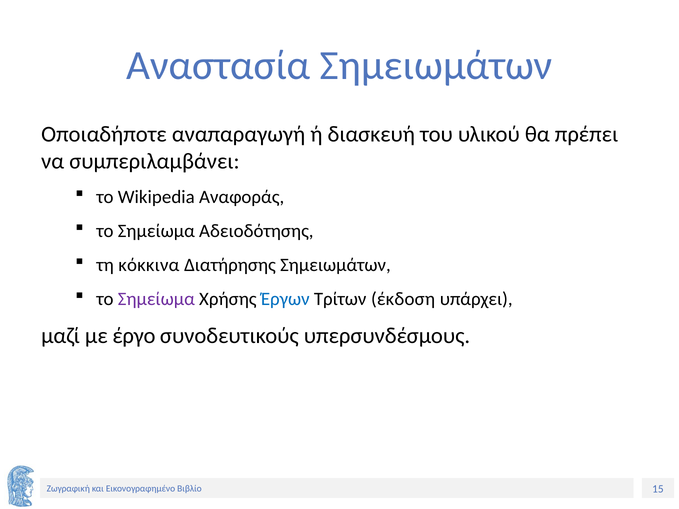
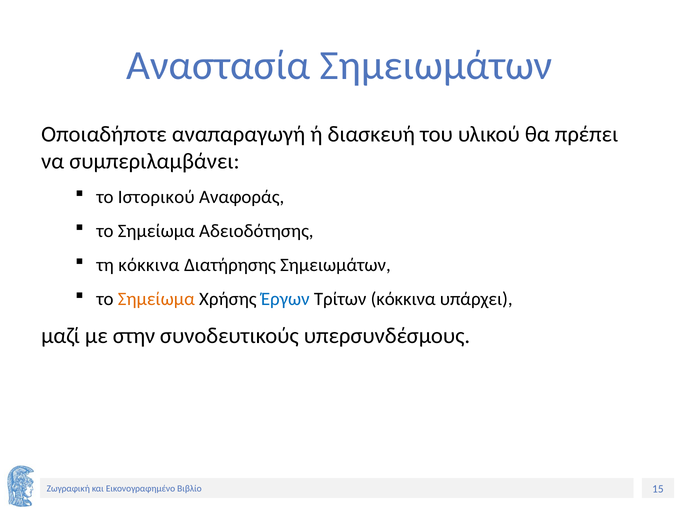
Wikipedia: Wikipedia -> Ιστορικού (156, 197)
Σημείωμα colour: purple -> orange (156, 299)
Τρίτων έκδοση: έκδοση -> κόκκινα (403, 299)
έργο: έργο -> στην (134, 336)
